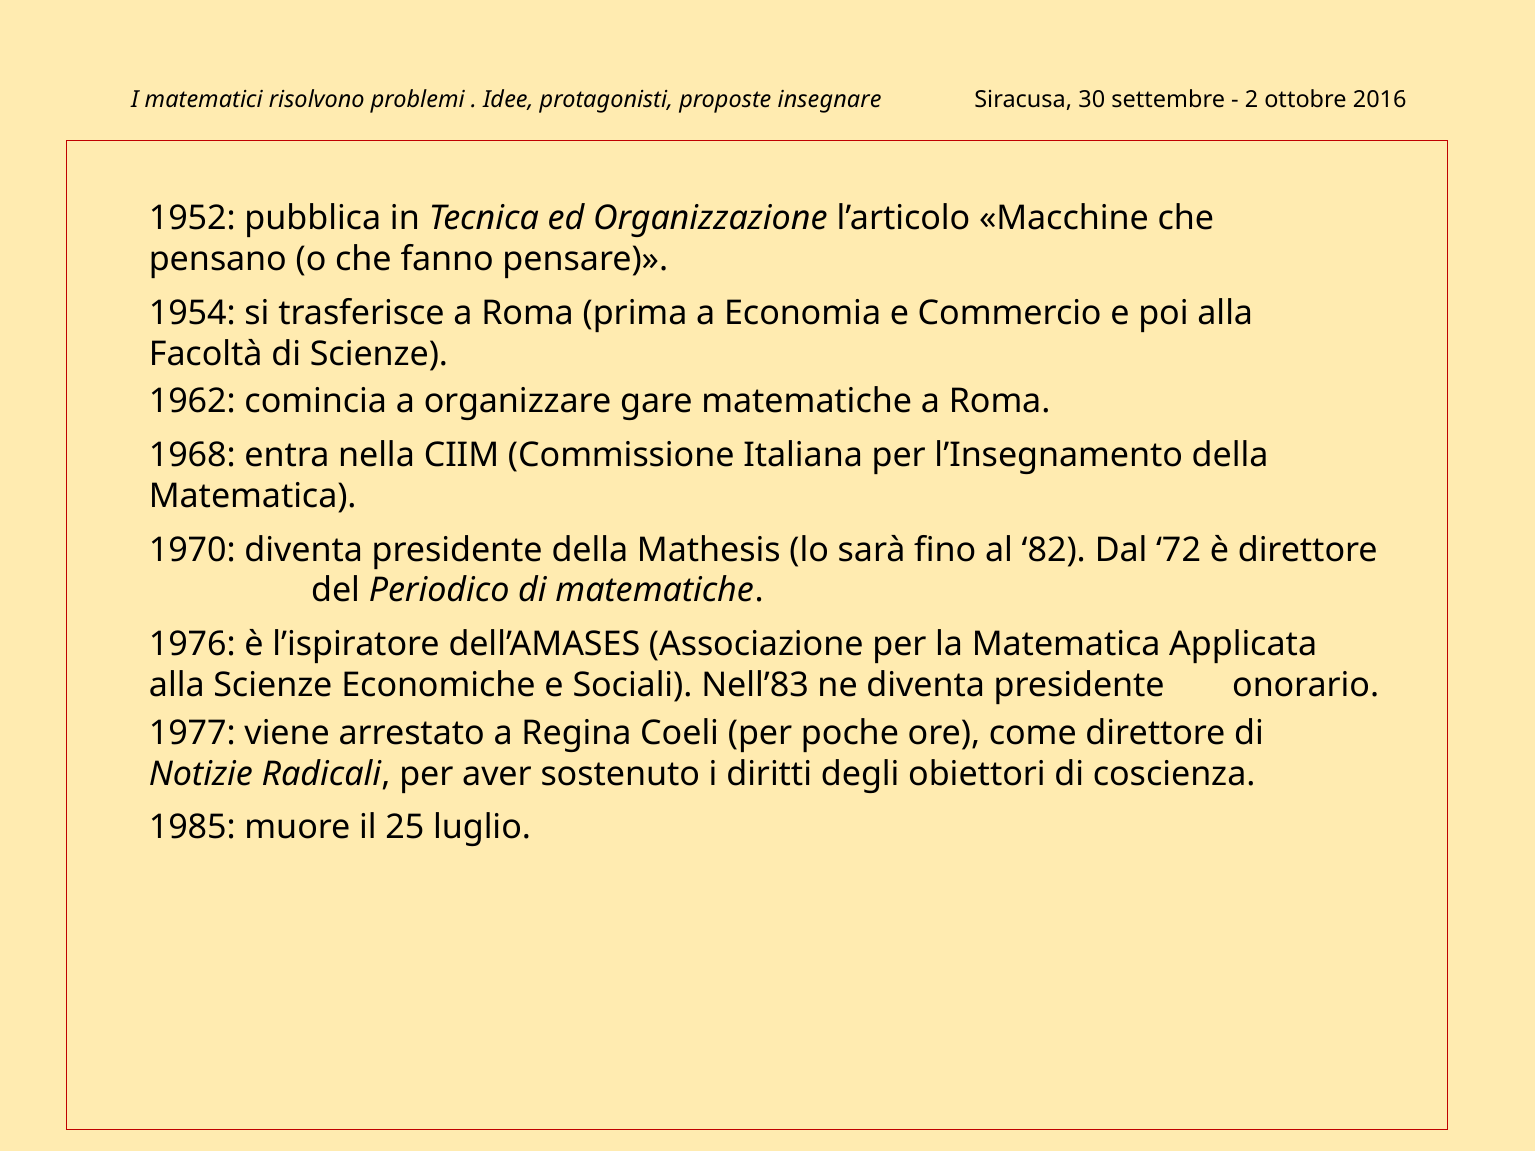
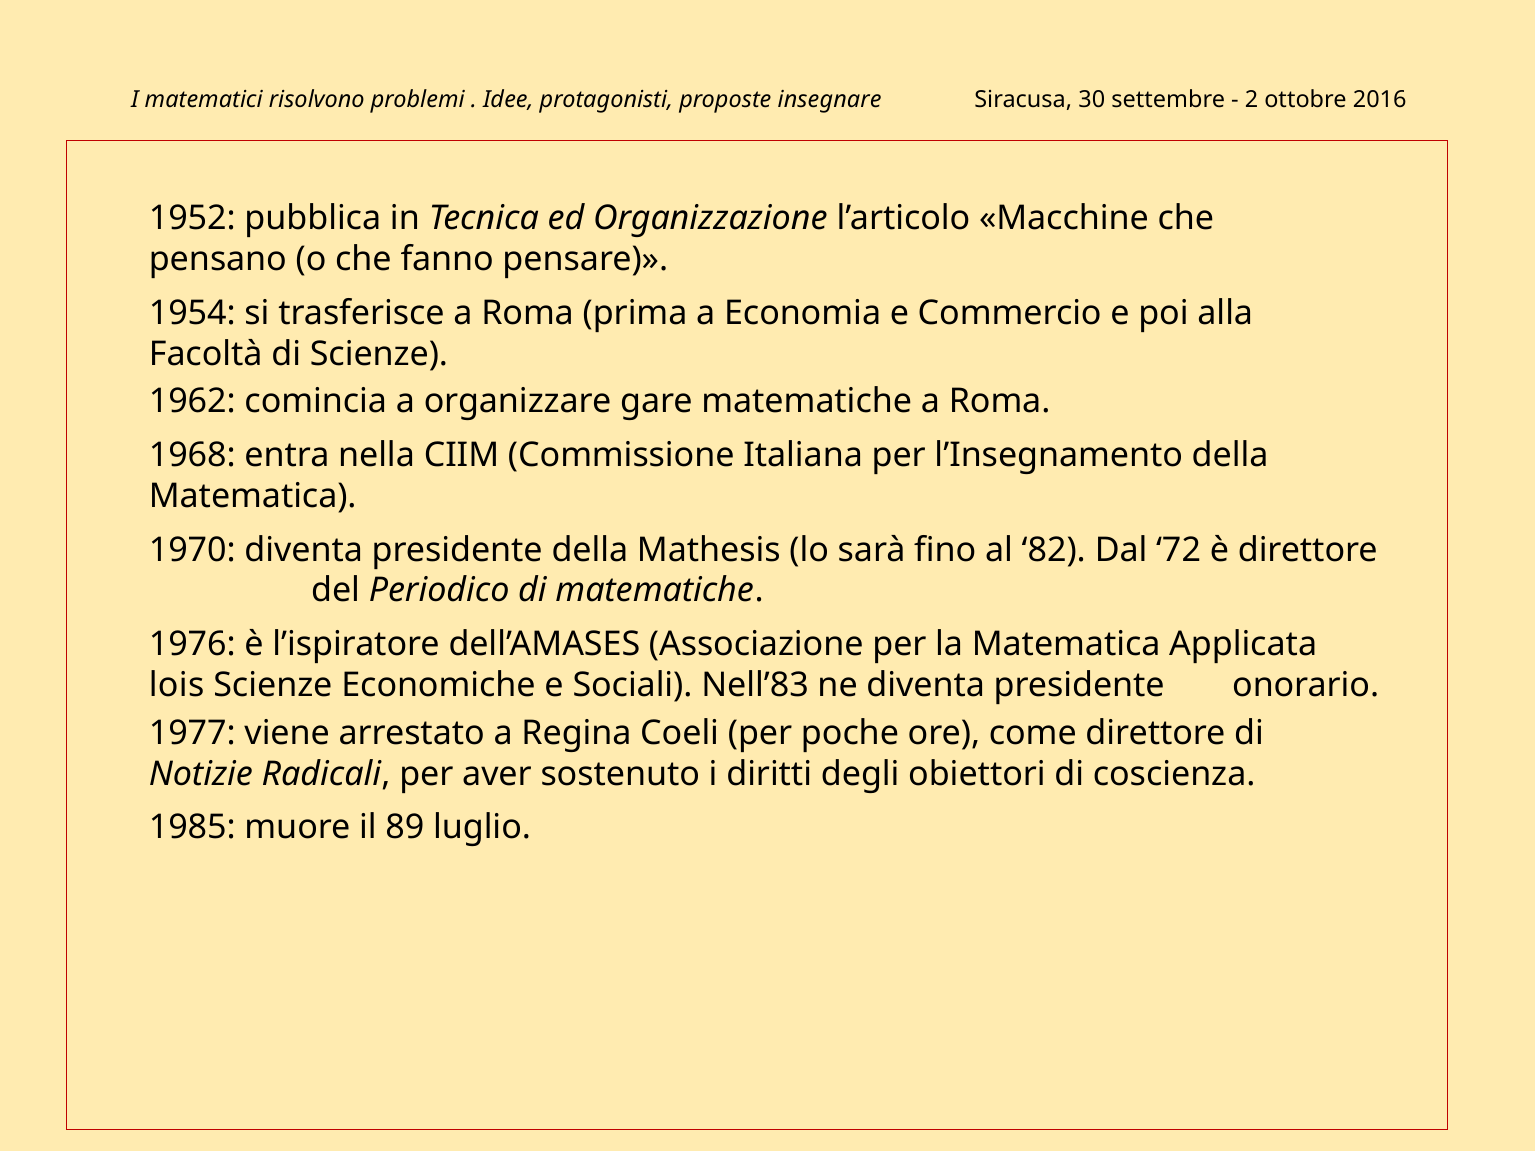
alla: alla -> lois (177, 685)
25: 25 -> 89 (405, 828)
